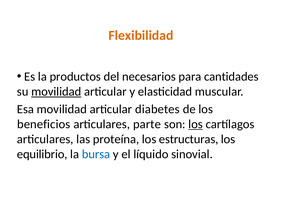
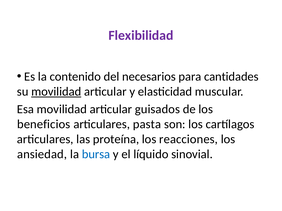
Flexibilidad colour: orange -> purple (141, 36)
productos: productos -> contenido (75, 77)
diabetes: diabetes -> guisados (157, 109)
parte: parte -> pasta (147, 124)
los underline: present -> none (196, 124)
estructuras: estructuras -> reacciones (189, 139)
equilibrio: equilibrio -> ansiedad (42, 155)
